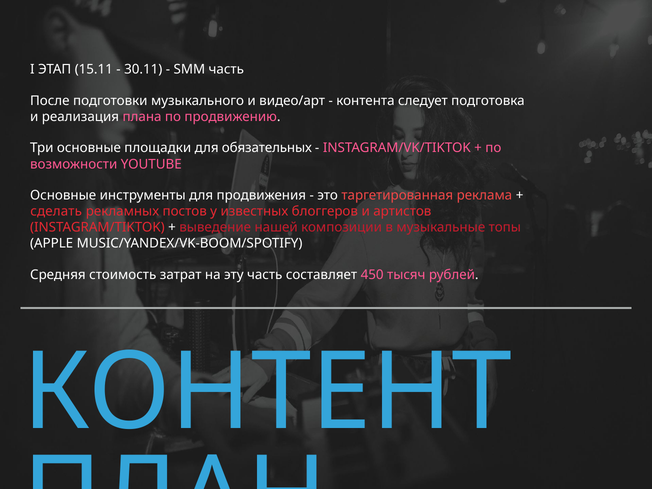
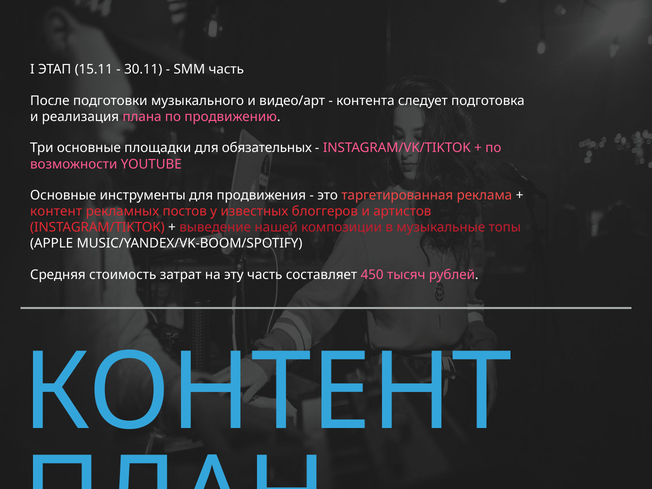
сделать: сделать -> контент (56, 211)
